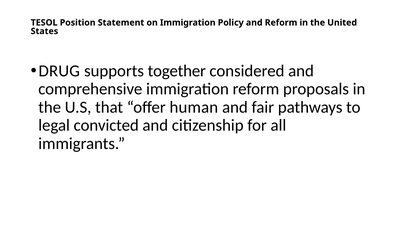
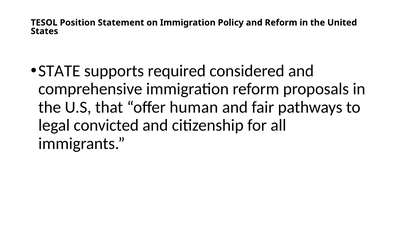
DRUG: DRUG -> STATE (59, 71)
together: together -> required (177, 71)
